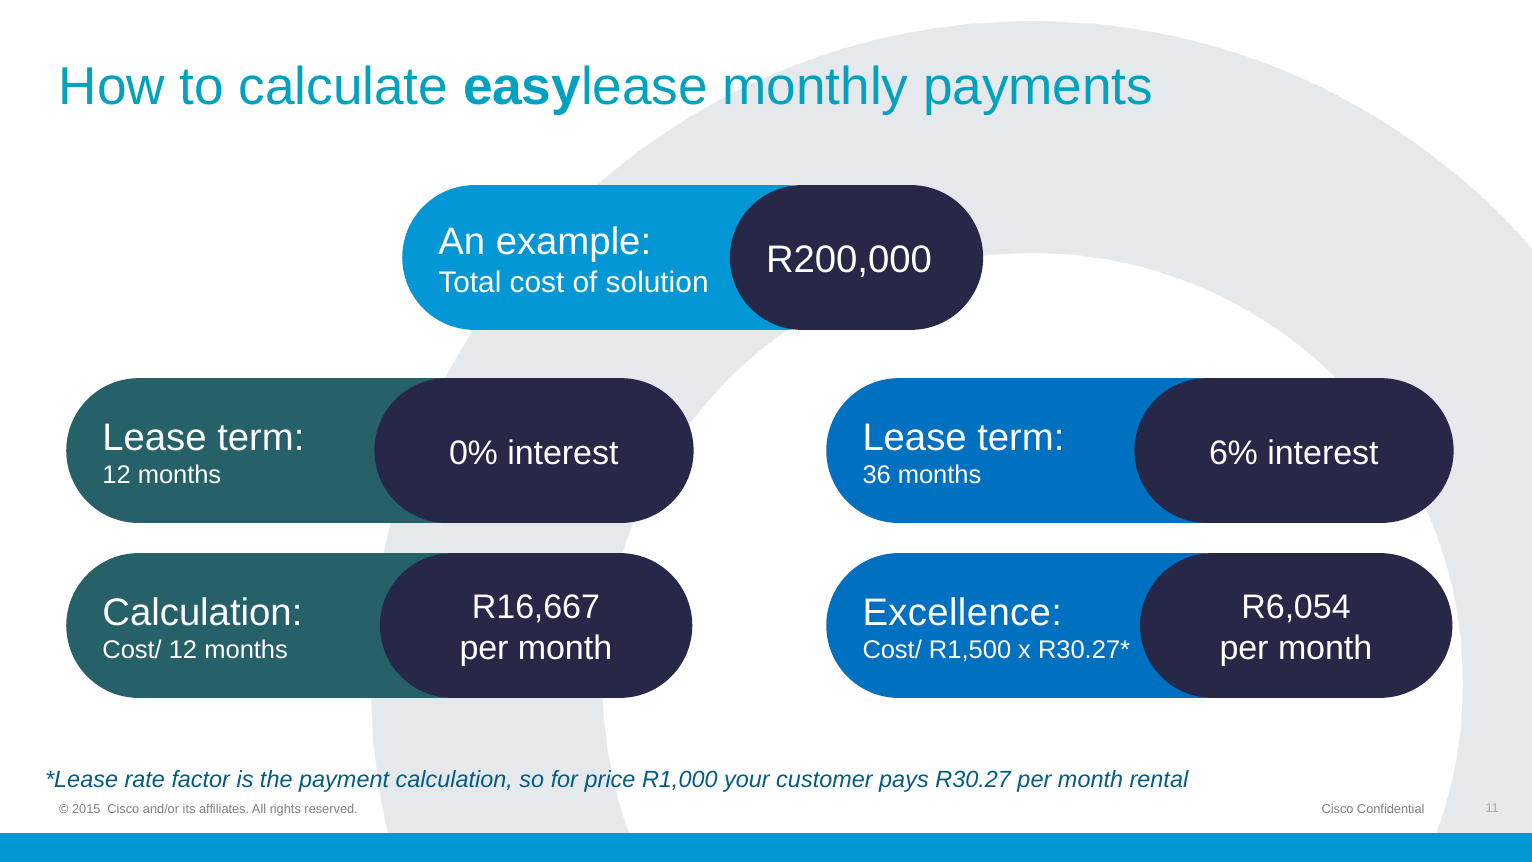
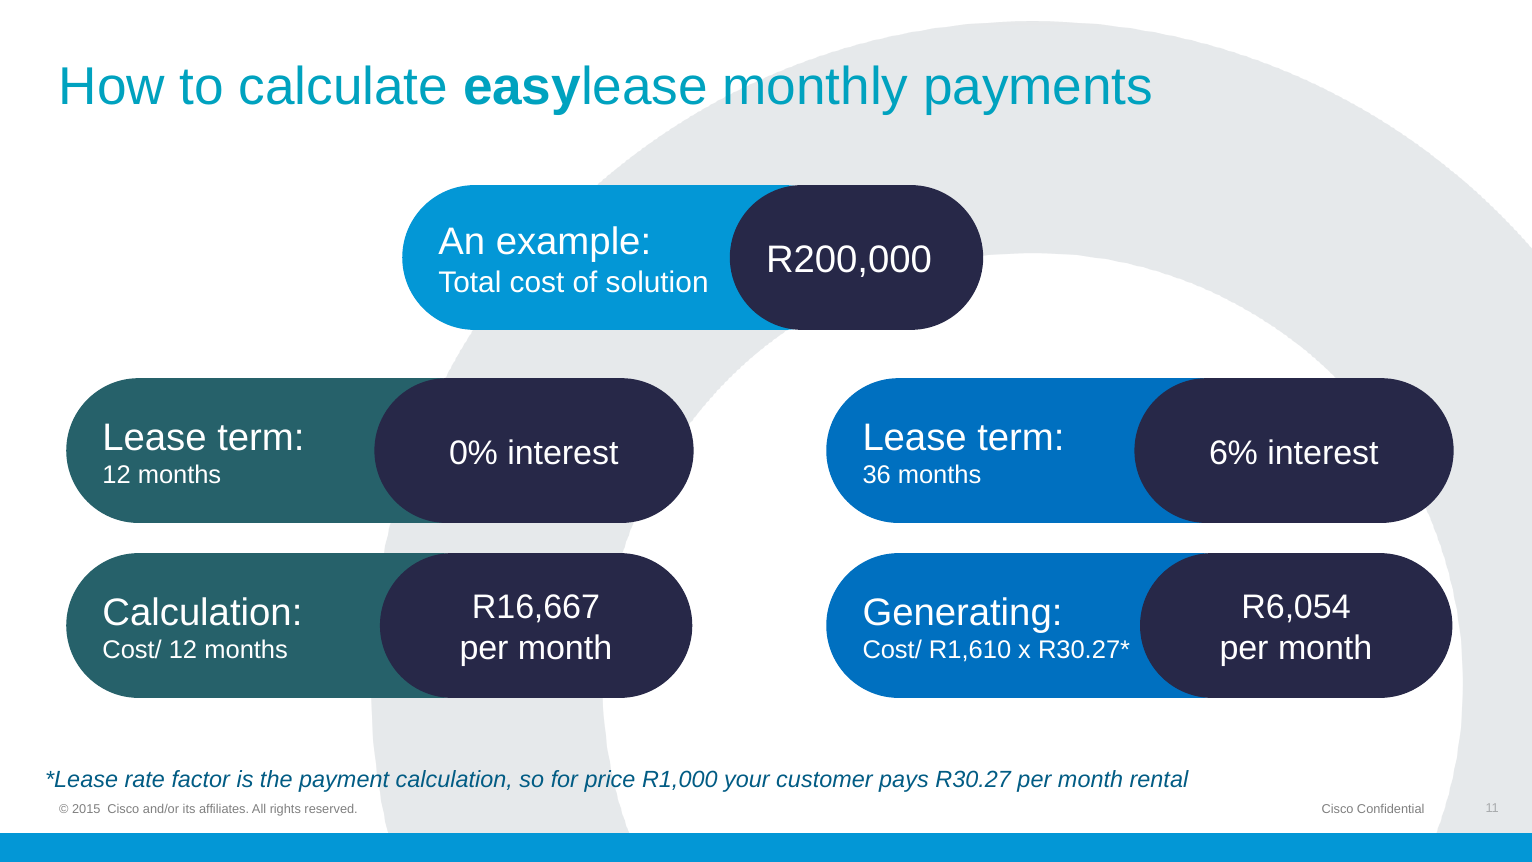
Excellence: Excellence -> Generating (962, 613)
R1,500: R1,500 -> R1,610 (970, 650)
